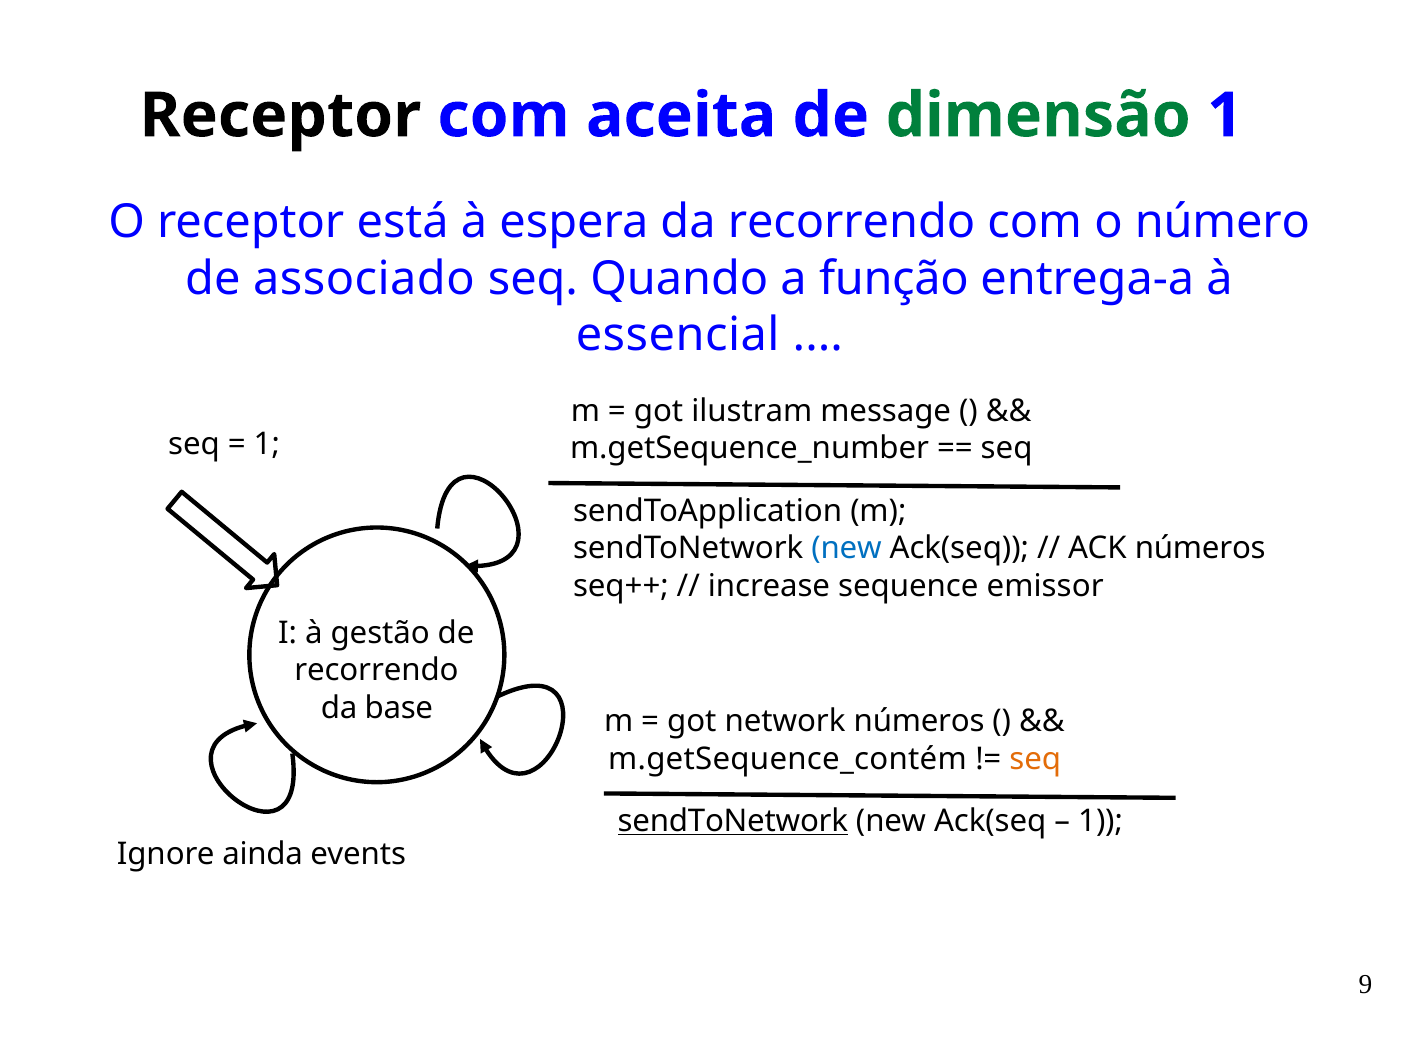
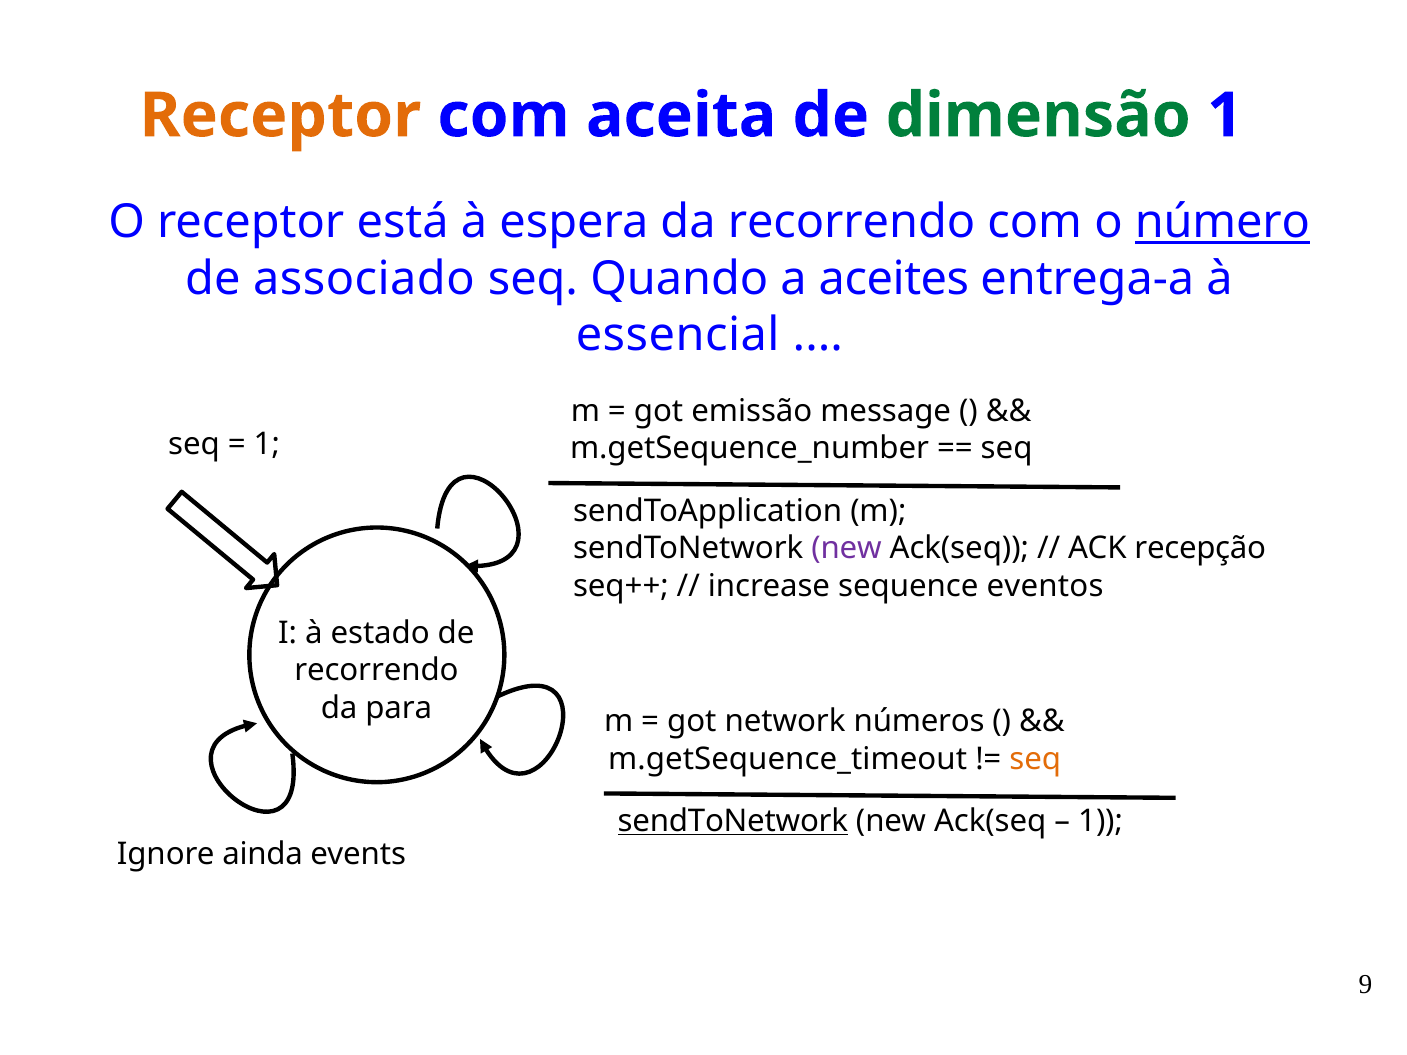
Receptor colour: black -> orange (280, 116)
número underline: none -> present (1222, 222)
função: função -> aceites (894, 279)
ilustram: ilustram -> emissão (752, 411)
new colour: blue -> purple (847, 549)
ACK números: números -> recepção (1200, 549)
emissor: emissor -> eventos (1045, 586)
gestão: gestão -> estado (380, 633)
base: base -> para (399, 708)
m.getSequence_contém: m.getSequence_contém -> m.getSequence_timeout (788, 759)
